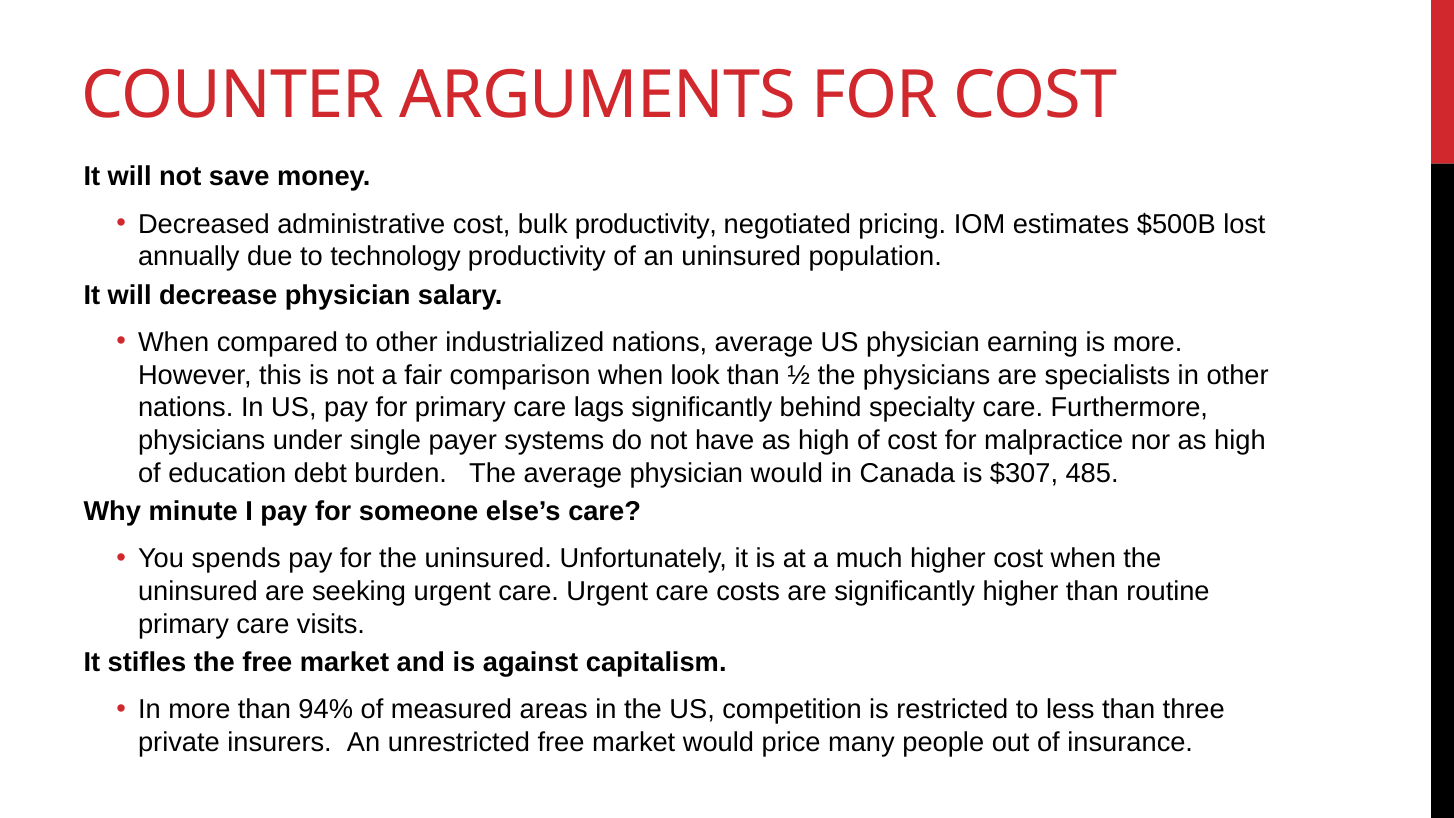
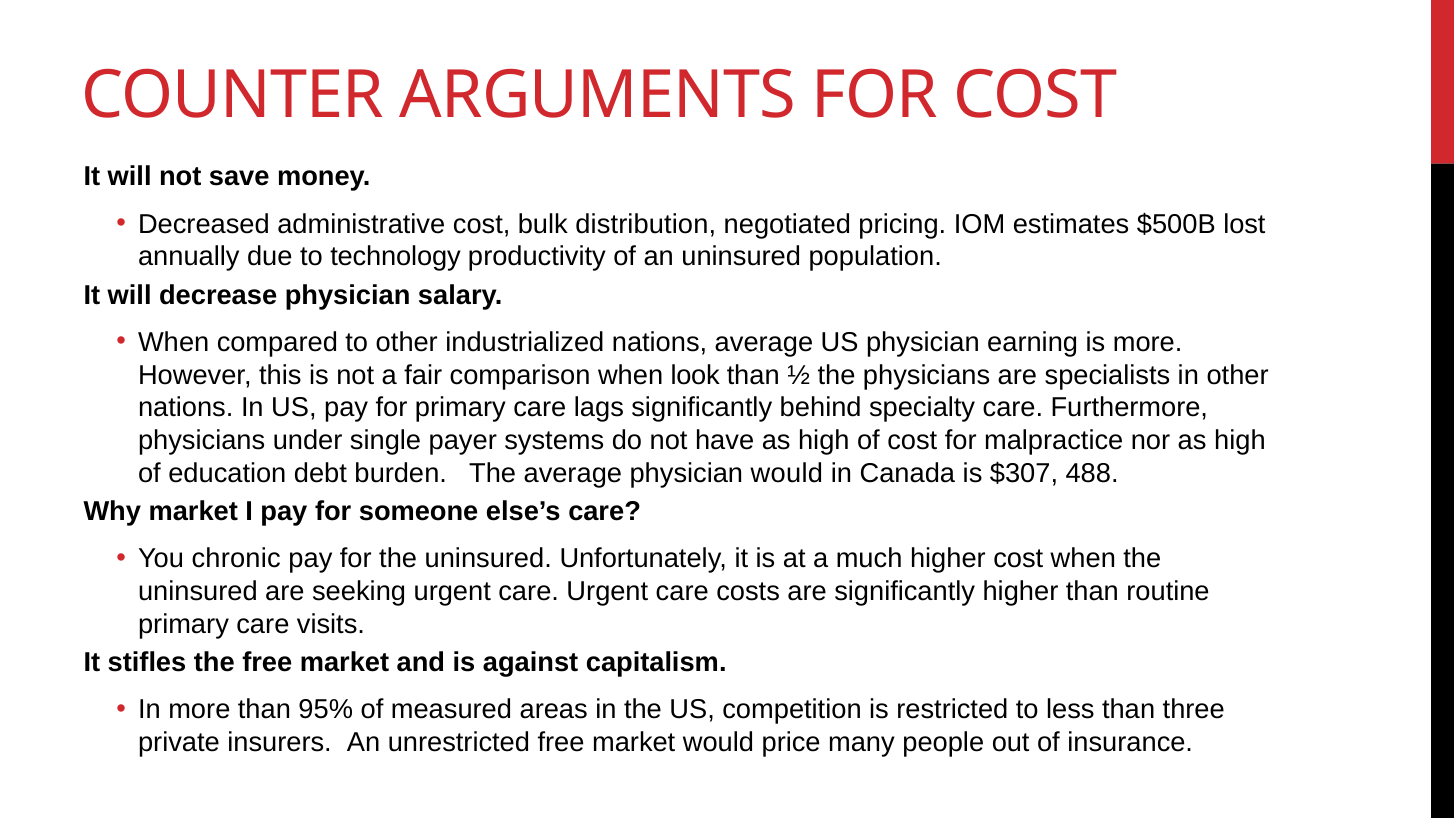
bulk productivity: productivity -> distribution (646, 224)
485: 485 -> 488 (1092, 473)
Why minute: minute -> market (193, 511)
spends: spends -> chronic (236, 559)
94%: 94% -> 95% (326, 709)
